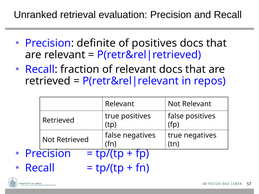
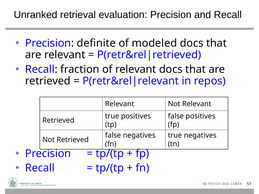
of positives: positives -> modeled (154, 43)
